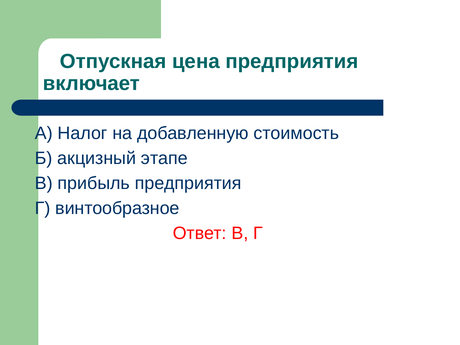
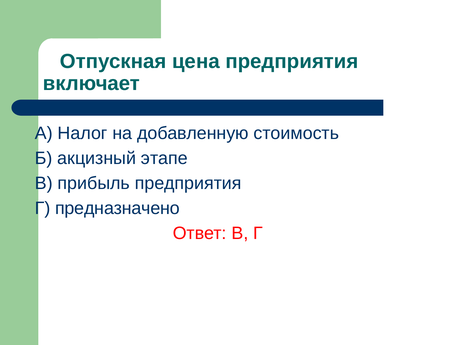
винтообразное: винтообразное -> предназначено (117, 208)
